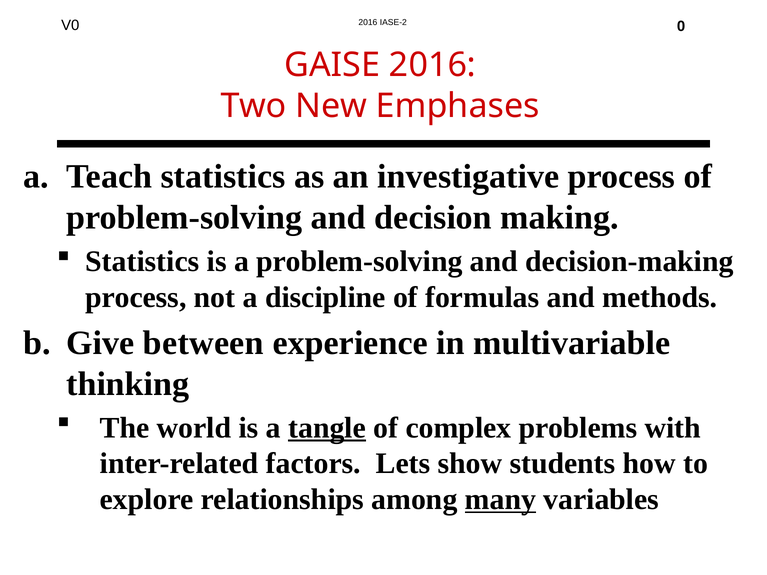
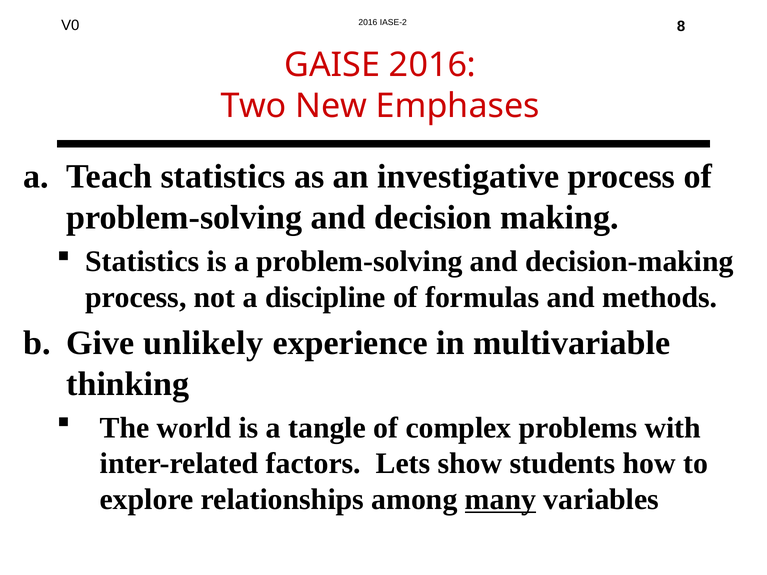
0: 0 -> 8 (681, 26)
between: between -> unlikely (203, 343)
tangle underline: present -> none (327, 428)
